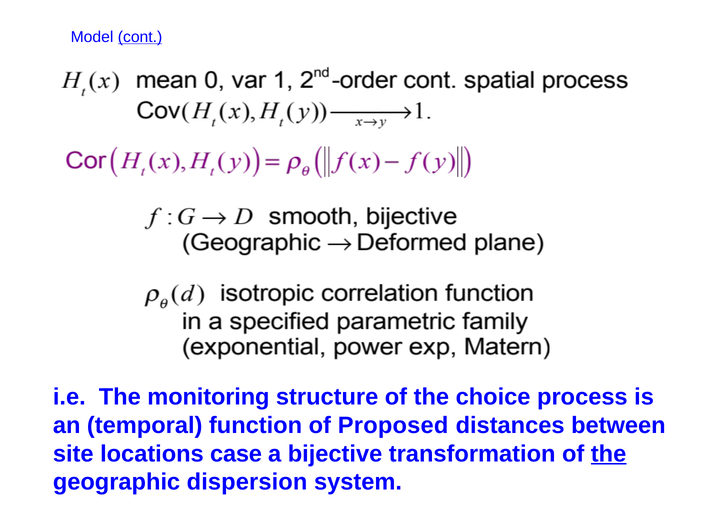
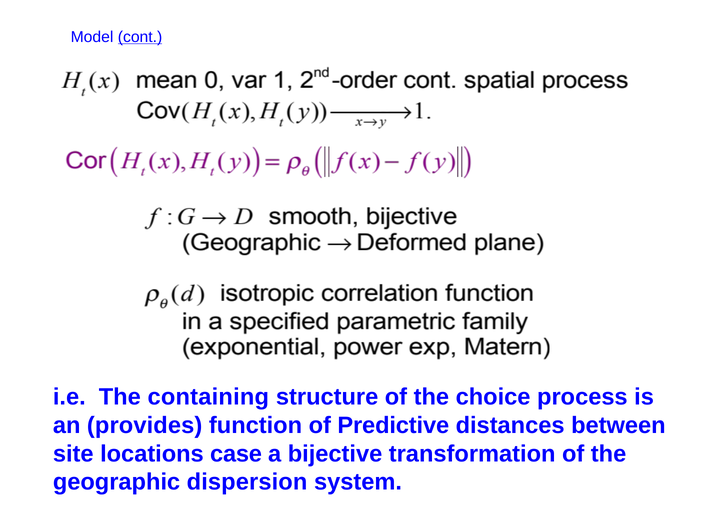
monitoring: monitoring -> containing (208, 397)
temporal: temporal -> provides (145, 425)
Proposed: Proposed -> Predictive (393, 425)
the underline: present -> none (609, 454)
